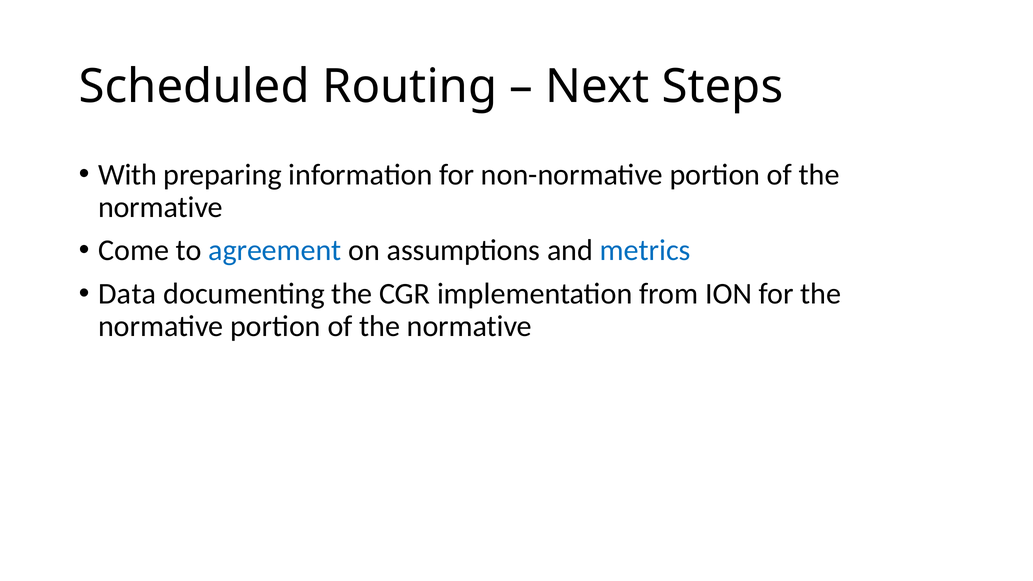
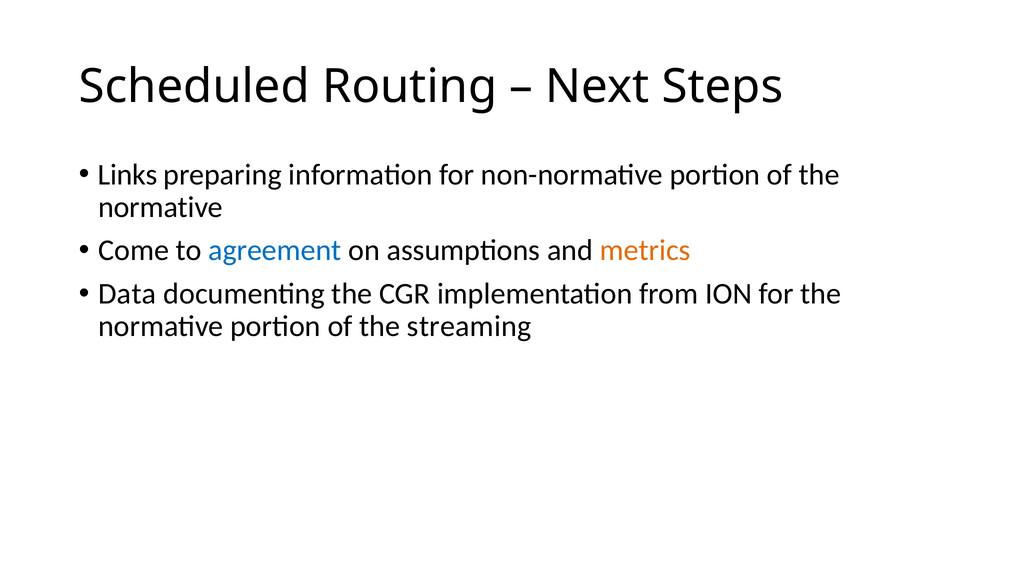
With: With -> Links (128, 175)
metrics colour: blue -> orange (645, 251)
normative: normative -> streaming (469, 326)
